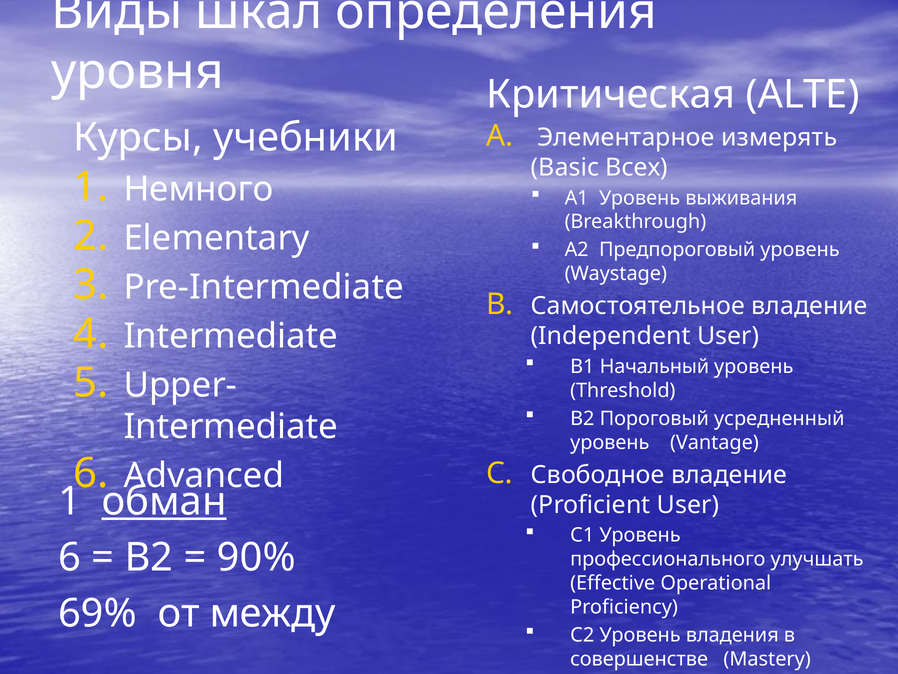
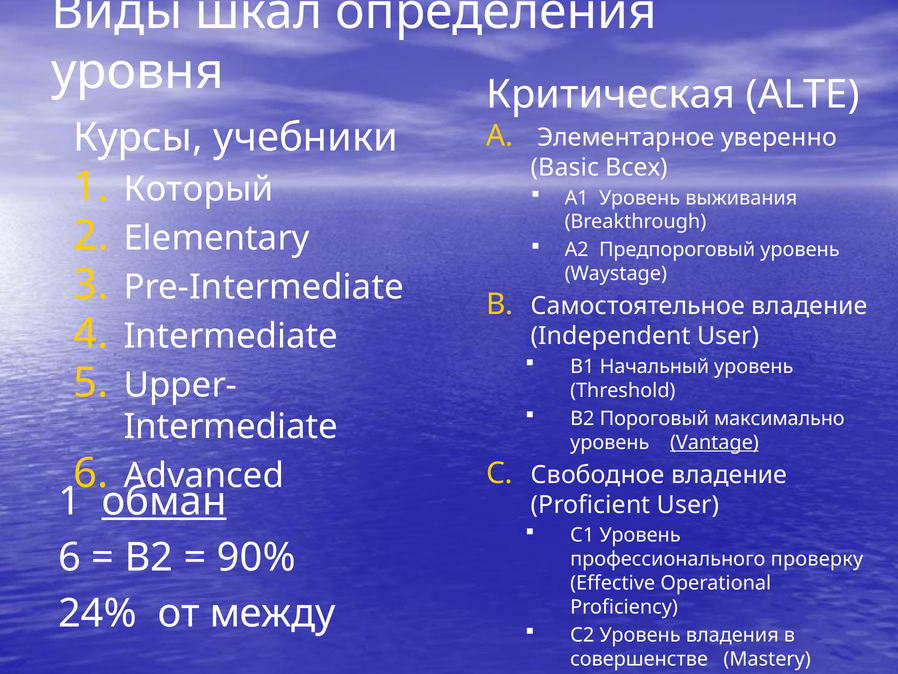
измерять: измерять -> уверенно (779, 137)
Немного: Немного -> Который (198, 189)
усредненный: усредненный -> максимально (779, 418)
Vantage underline: none -> present (714, 442)
улучшать: улучшать -> проверку (817, 559)
69%: 69% -> 24% (97, 613)
